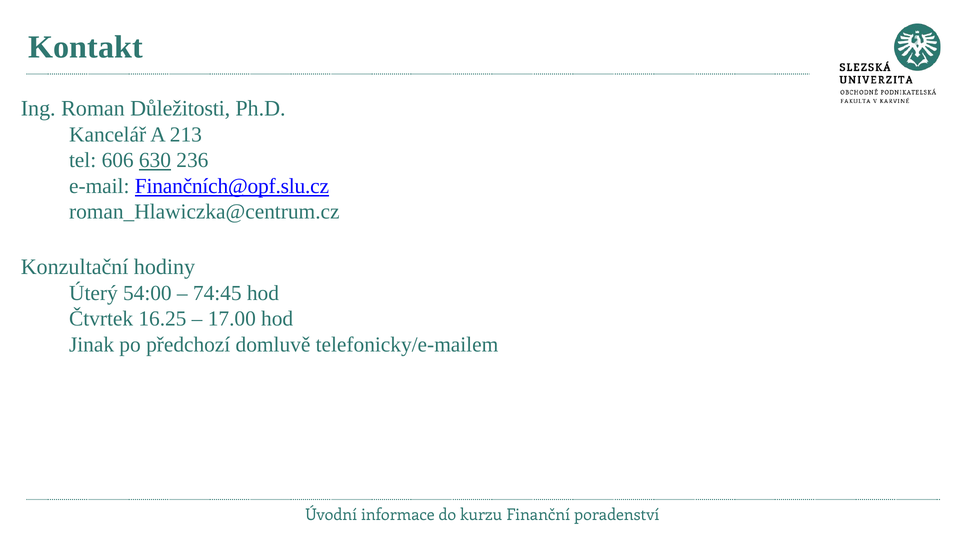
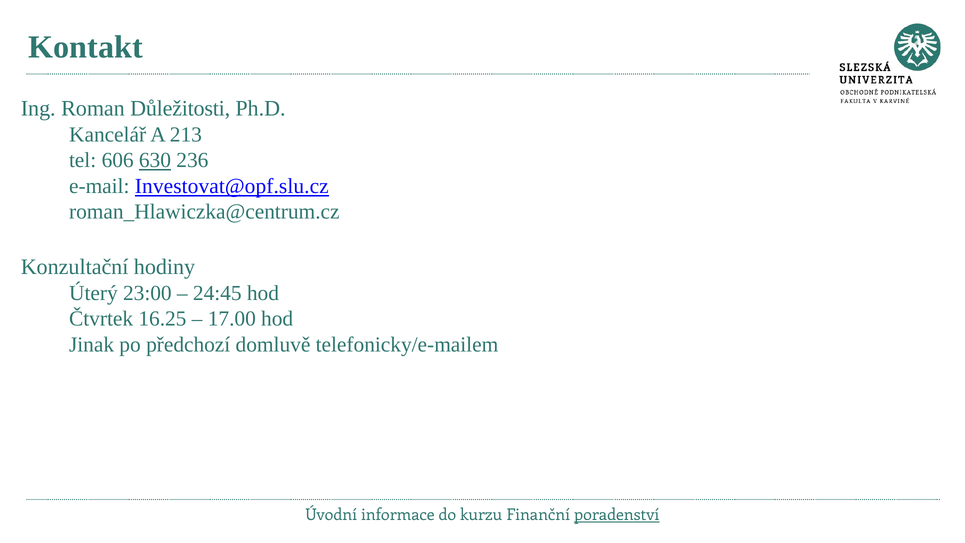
Finančních@opf.slu.cz: Finančních@opf.slu.cz -> Investovat@opf.slu.cz (232, 186)
54:00: 54:00 -> 23:00 (147, 293)
74:45: 74:45 -> 24:45 (217, 293)
poradenství underline: none -> present (617, 515)
